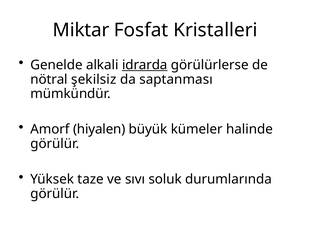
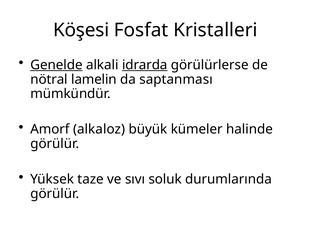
Miktar: Miktar -> Köşesi (81, 30)
Genelde underline: none -> present (56, 65)
şekilsiz: şekilsiz -> lamelin (94, 79)
hiyalen: hiyalen -> alkaloz (99, 129)
